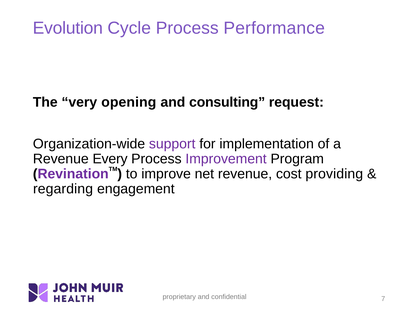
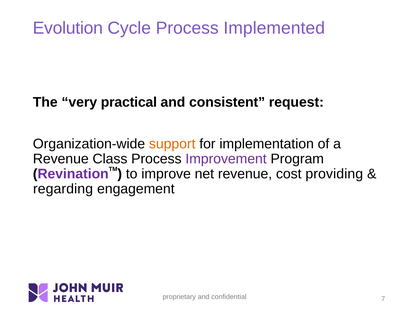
Performance: Performance -> Implemented (274, 28)
opening: opening -> practical (129, 102)
consulting: consulting -> consistent (227, 102)
support colour: purple -> orange (172, 144)
Every: Every -> Class (110, 159)
